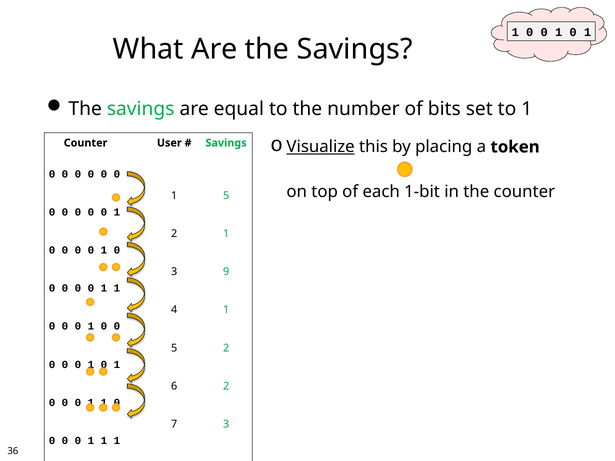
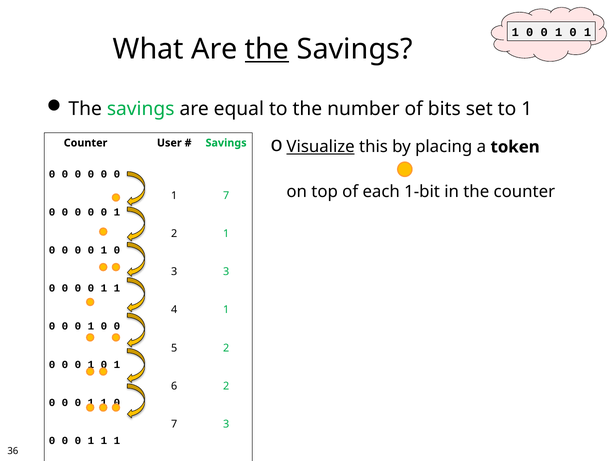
the underline: none -> present (267, 49)
1 5: 5 -> 7 (226, 196)
3 9: 9 -> 3 (226, 272)
